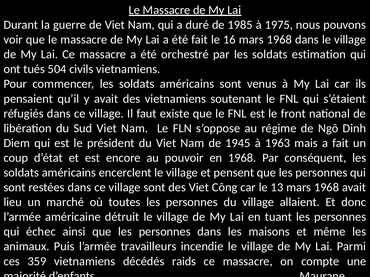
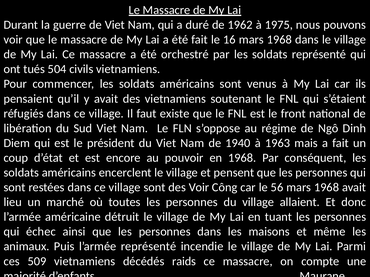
1985: 1985 -> 1962 (240, 25)
soldats estimation: estimation -> représenté (319, 54)
1945: 1945 -> 1940 (238, 143)
des Viet: Viet -> Voir (199, 188)
13: 13 -> 56 (277, 188)
l’armée travailleurs: travailleurs -> représenté (149, 247)
359: 359 -> 509 (37, 262)
